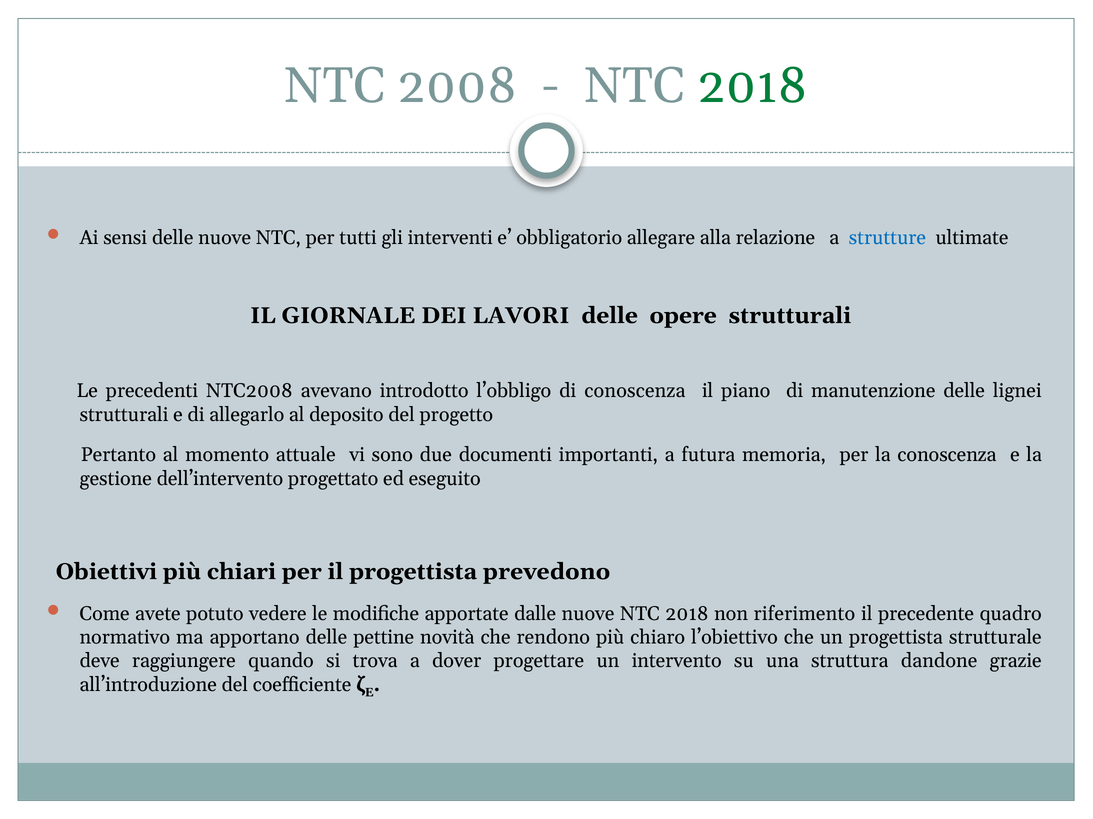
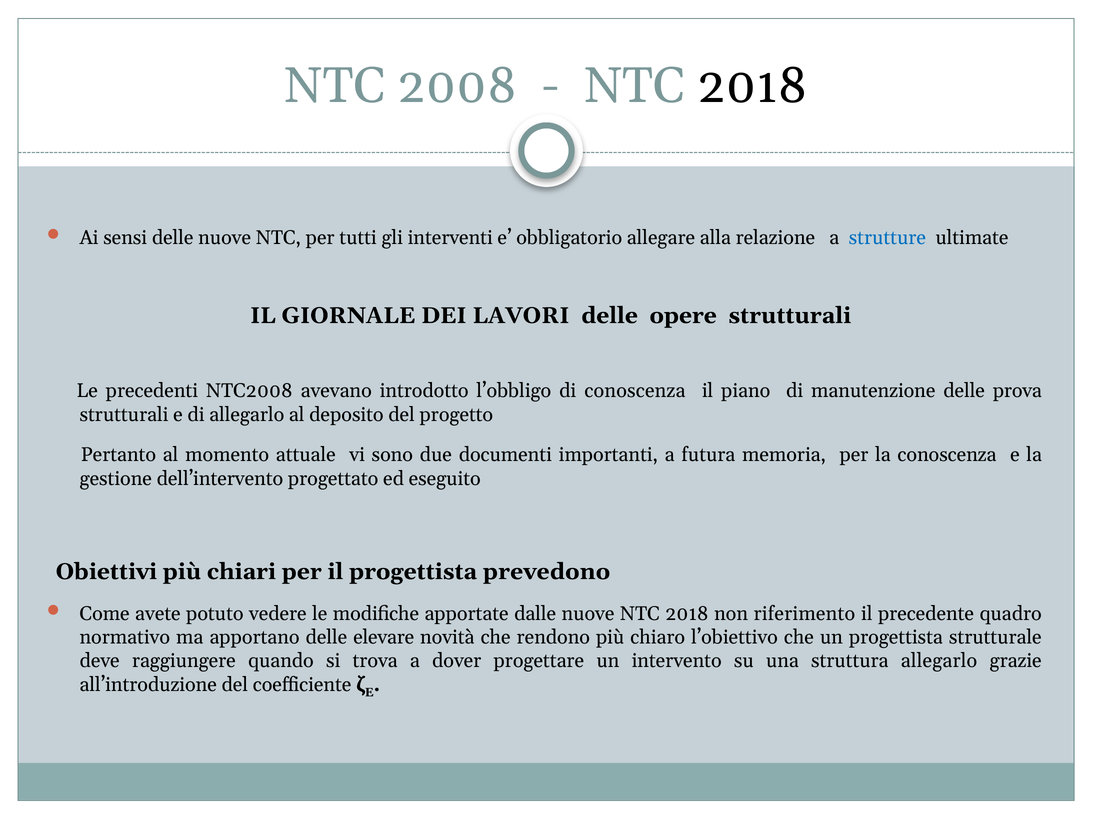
2018 colour: green -> black (753, 86)
lignei: lignei -> prova (1017, 391)
pettine: pettine -> elevare (384, 638)
struttura dandone: dandone -> allegarlo (939, 662)
